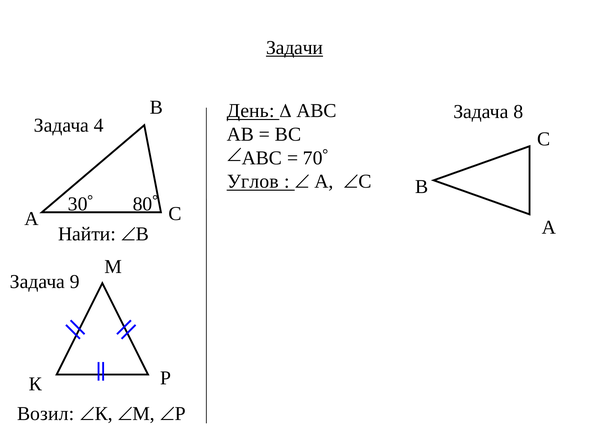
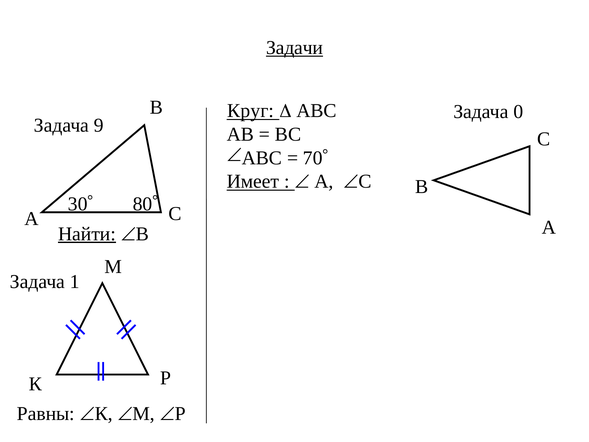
День: День -> Круг (251, 111)
8: 8 -> 0 (518, 112)
4: 4 -> 9 (99, 125)
Углов: Углов -> Имеет (253, 181)
Найти underline: none -> present (87, 234)
9: 9 -> 1 (75, 281)
Возил: Возил -> Равны (46, 413)
